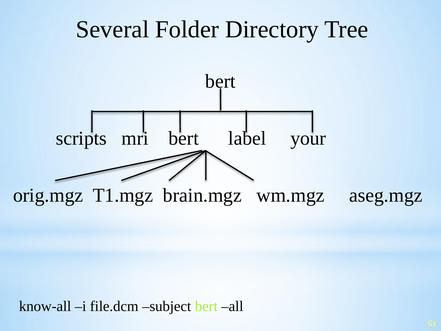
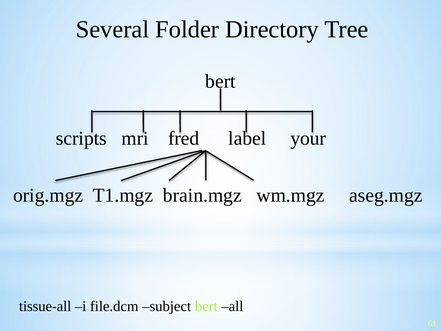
mri bert: bert -> fred (184, 138)
know-all: know-all -> tissue-all (45, 306)
